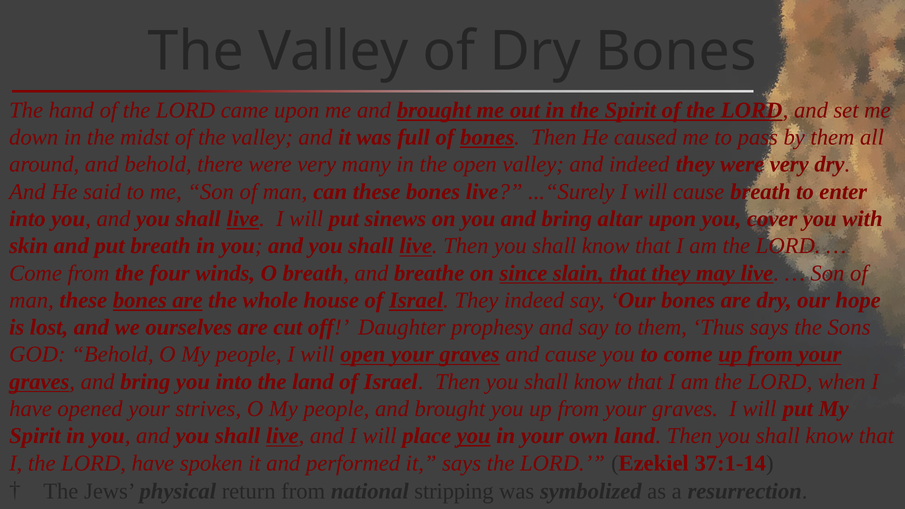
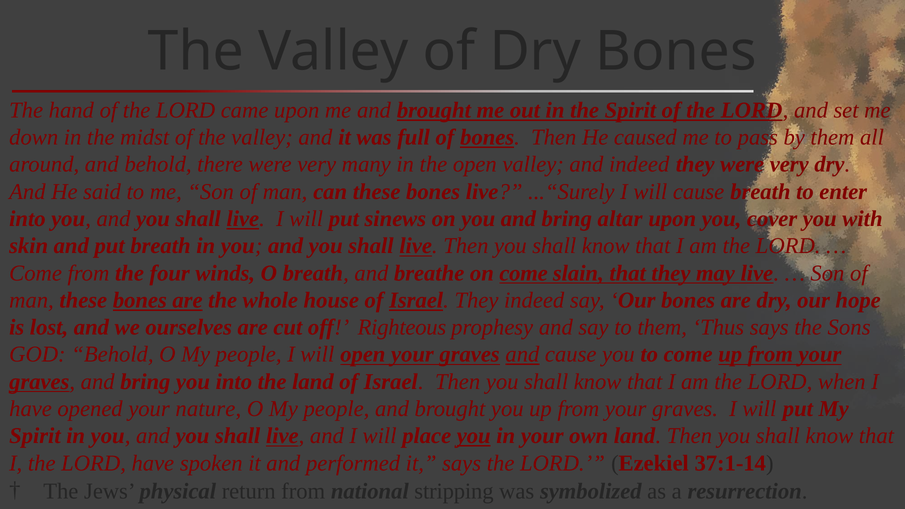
on since: since -> come (524, 273)
Daughter: Daughter -> Righteous (402, 327)
and underline: none -> present (522, 355)
strives: strives -> nature (208, 409)
